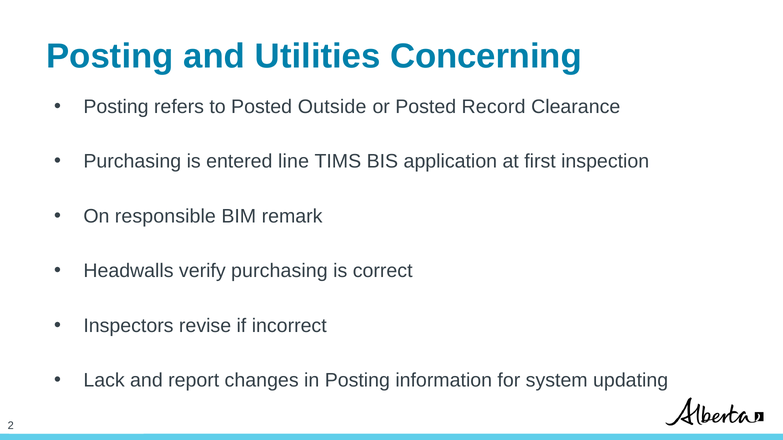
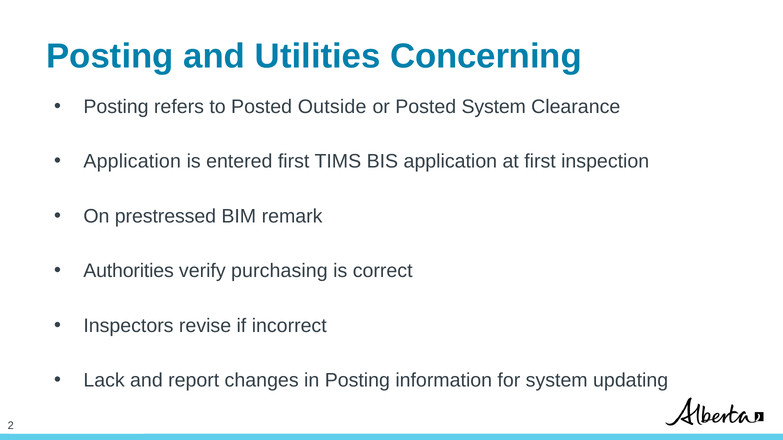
Posted Record: Record -> System (494, 107)
Purchasing: Purchasing -> Application (132, 162)
entered line: line -> first (294, 162)
responsible: responsible -> prestressed (165, 216)
Headwalls: Headwalls -> Authorities (129, 271)
